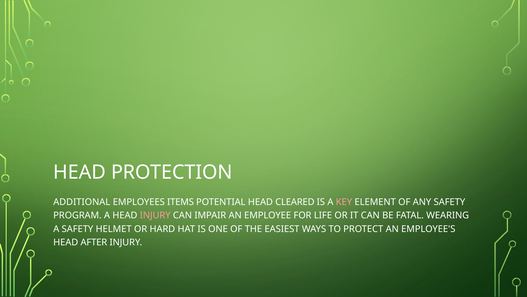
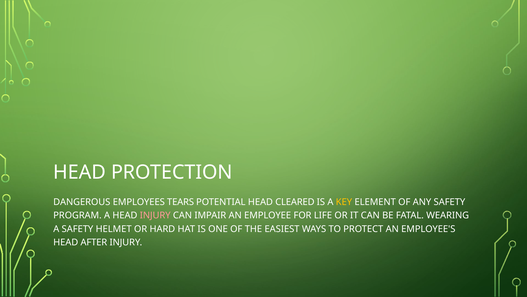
ADDITIONAL: ADDITIONAL -> DANGEROUS (82, 202)
ITEMS: ITEMS -> TEARS (181, 202)
KEY colour: pink -> yellow (344, 202)
